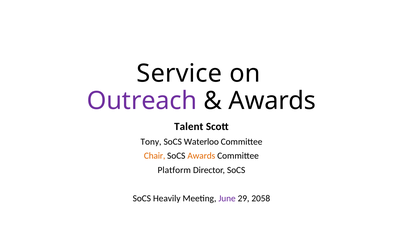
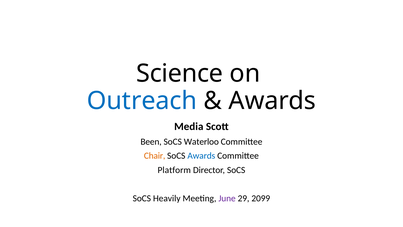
Service: Service -> Science (180, 74)
Outreach colour: purple -> blue (142, 101)
Talent: Talent -> Media (189, 126)
Tony: Tony -> Been (151, 141)
Awards colour: orange -> blue (201, 156)
2058: 2058 -> 2099 (261, 198)
